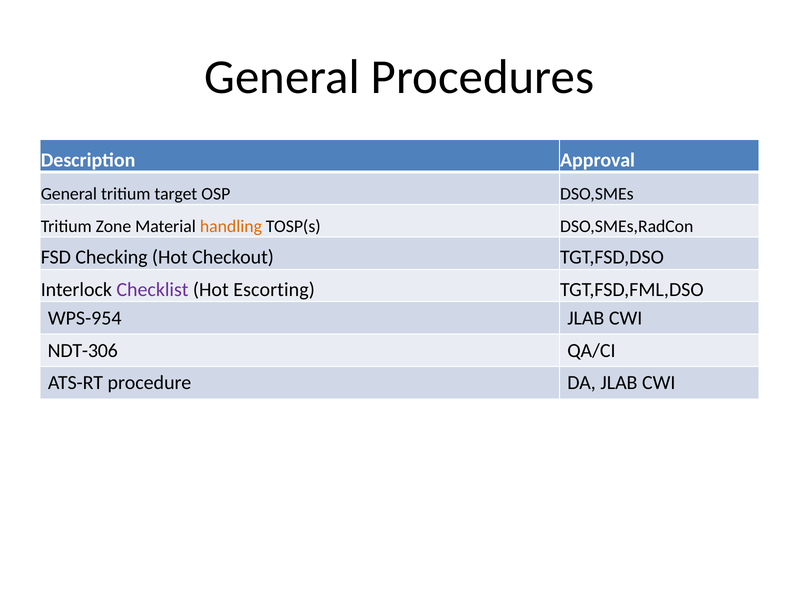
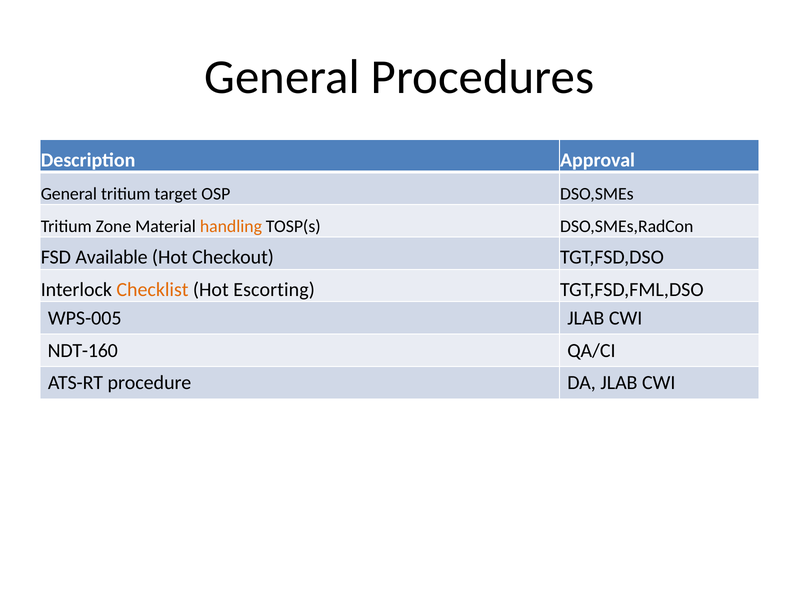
Checking: Checking -> Available (112, 257)
Checklist colour: purple -> orange (152, 290)
WPS-954: WPS-954 -> WPS-005 (85, 318)
NDT-306: NDT-306 -> NDT-160 (83, 351)
